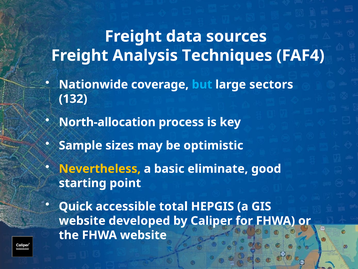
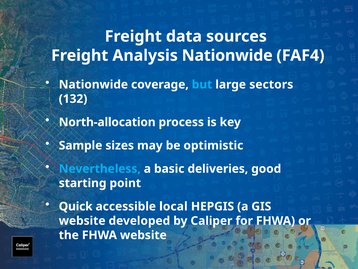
Analysis Techniques: Techniques -> Nationwide (227, 55)
Nevertheless colour: yellow -> light blue (100, 169)
eliminate: eliminate -> deliveries (218, 169)
total: total -> local (173, 206)
